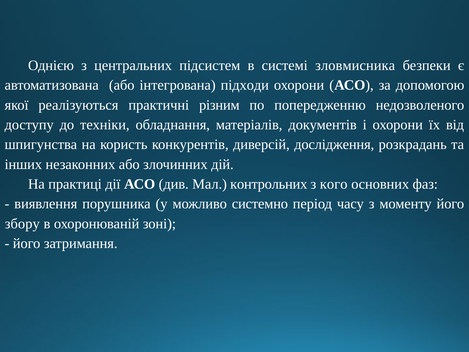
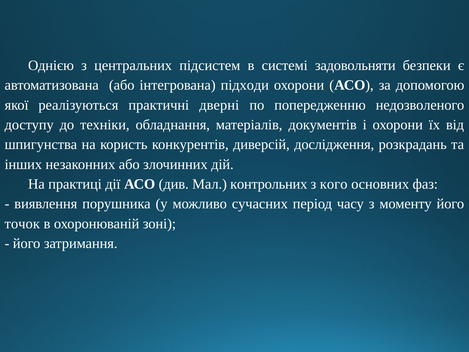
зловмисника: зловмисника -> задовольняти (355, 65)
різним: різним -> дверні (219, 105)
системно: системно -> сучасних (260, 204)
збору: збору -> точок (22, 223)
